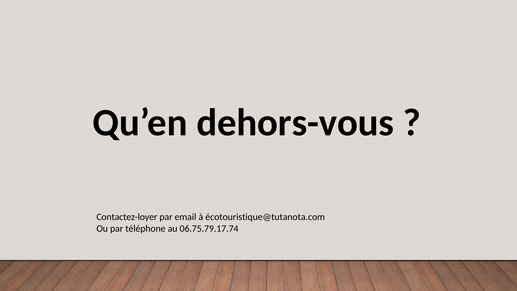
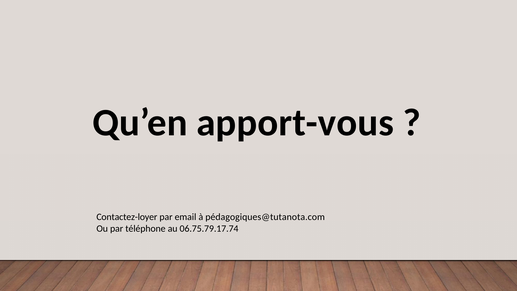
dehors-vous: dehors-vous -> apport-vous (295, 123)
écotouristique@tutanota.com: écotouristique@tutanota.com -> pédagogiques@tutanota.com (265, 217)
